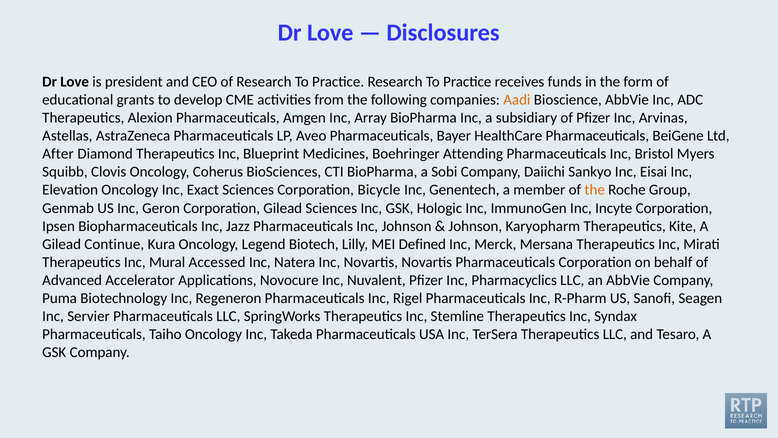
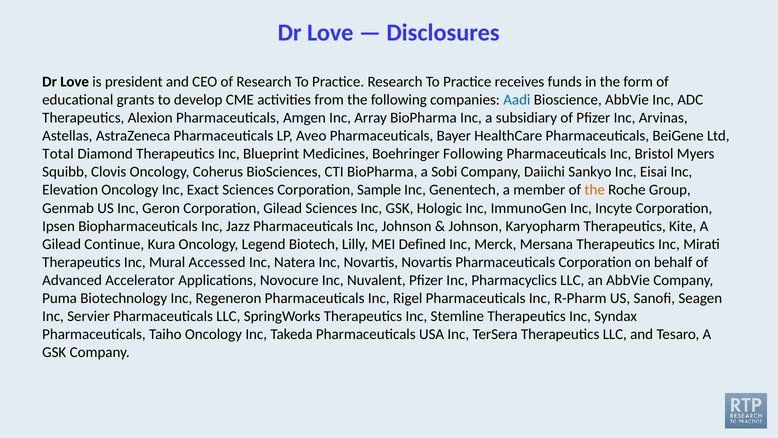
Aadi colour: orange -> blue (517, 100)
After: After -> Total (58, 154)
Boehringer Attending: Attending -> Following (473, 154)
Bicycle: Bicycle -> Sample (379, 190)
